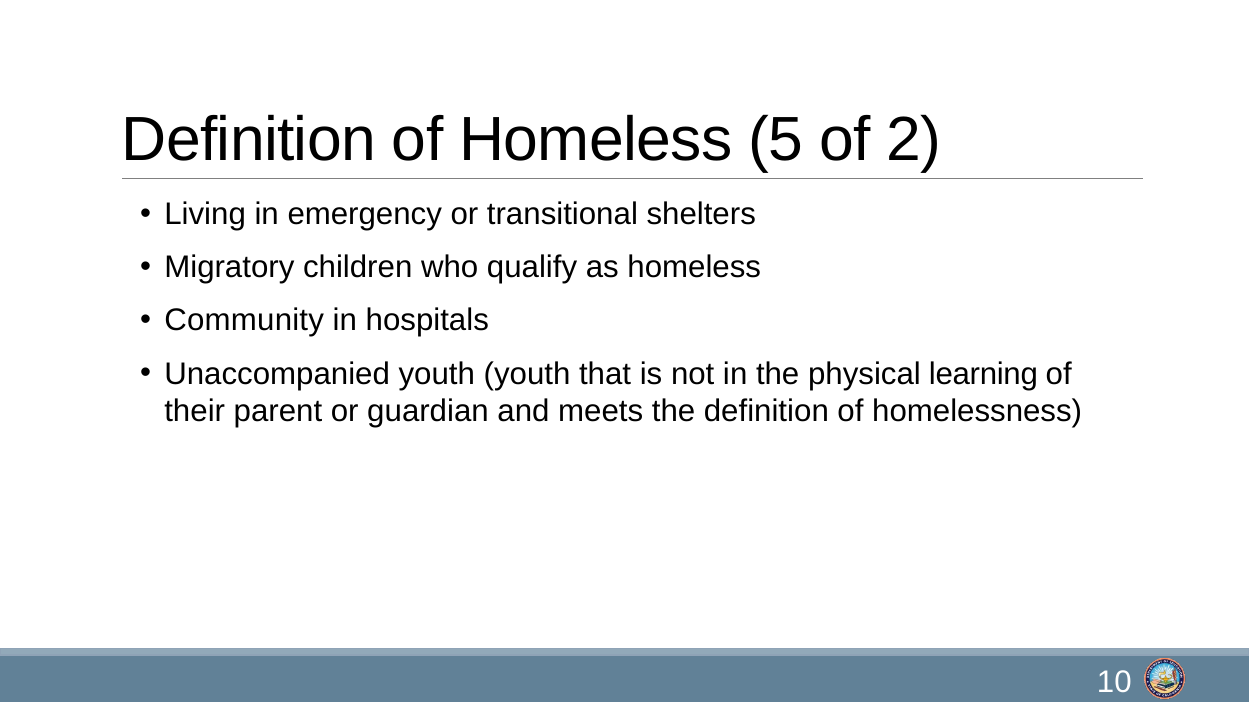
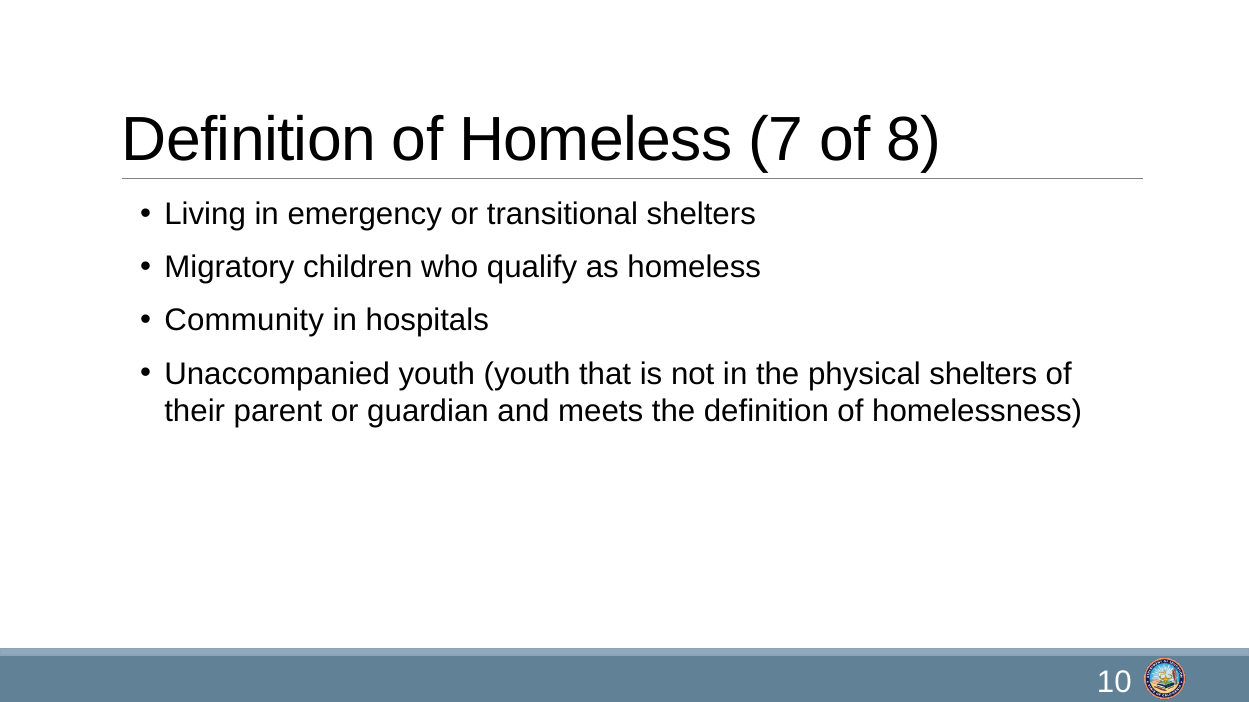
5: 5 -> 7 (776, 140)
2: 2 -> 8 (914, 140)
physical learning: learning -> shelters (983, 374)
